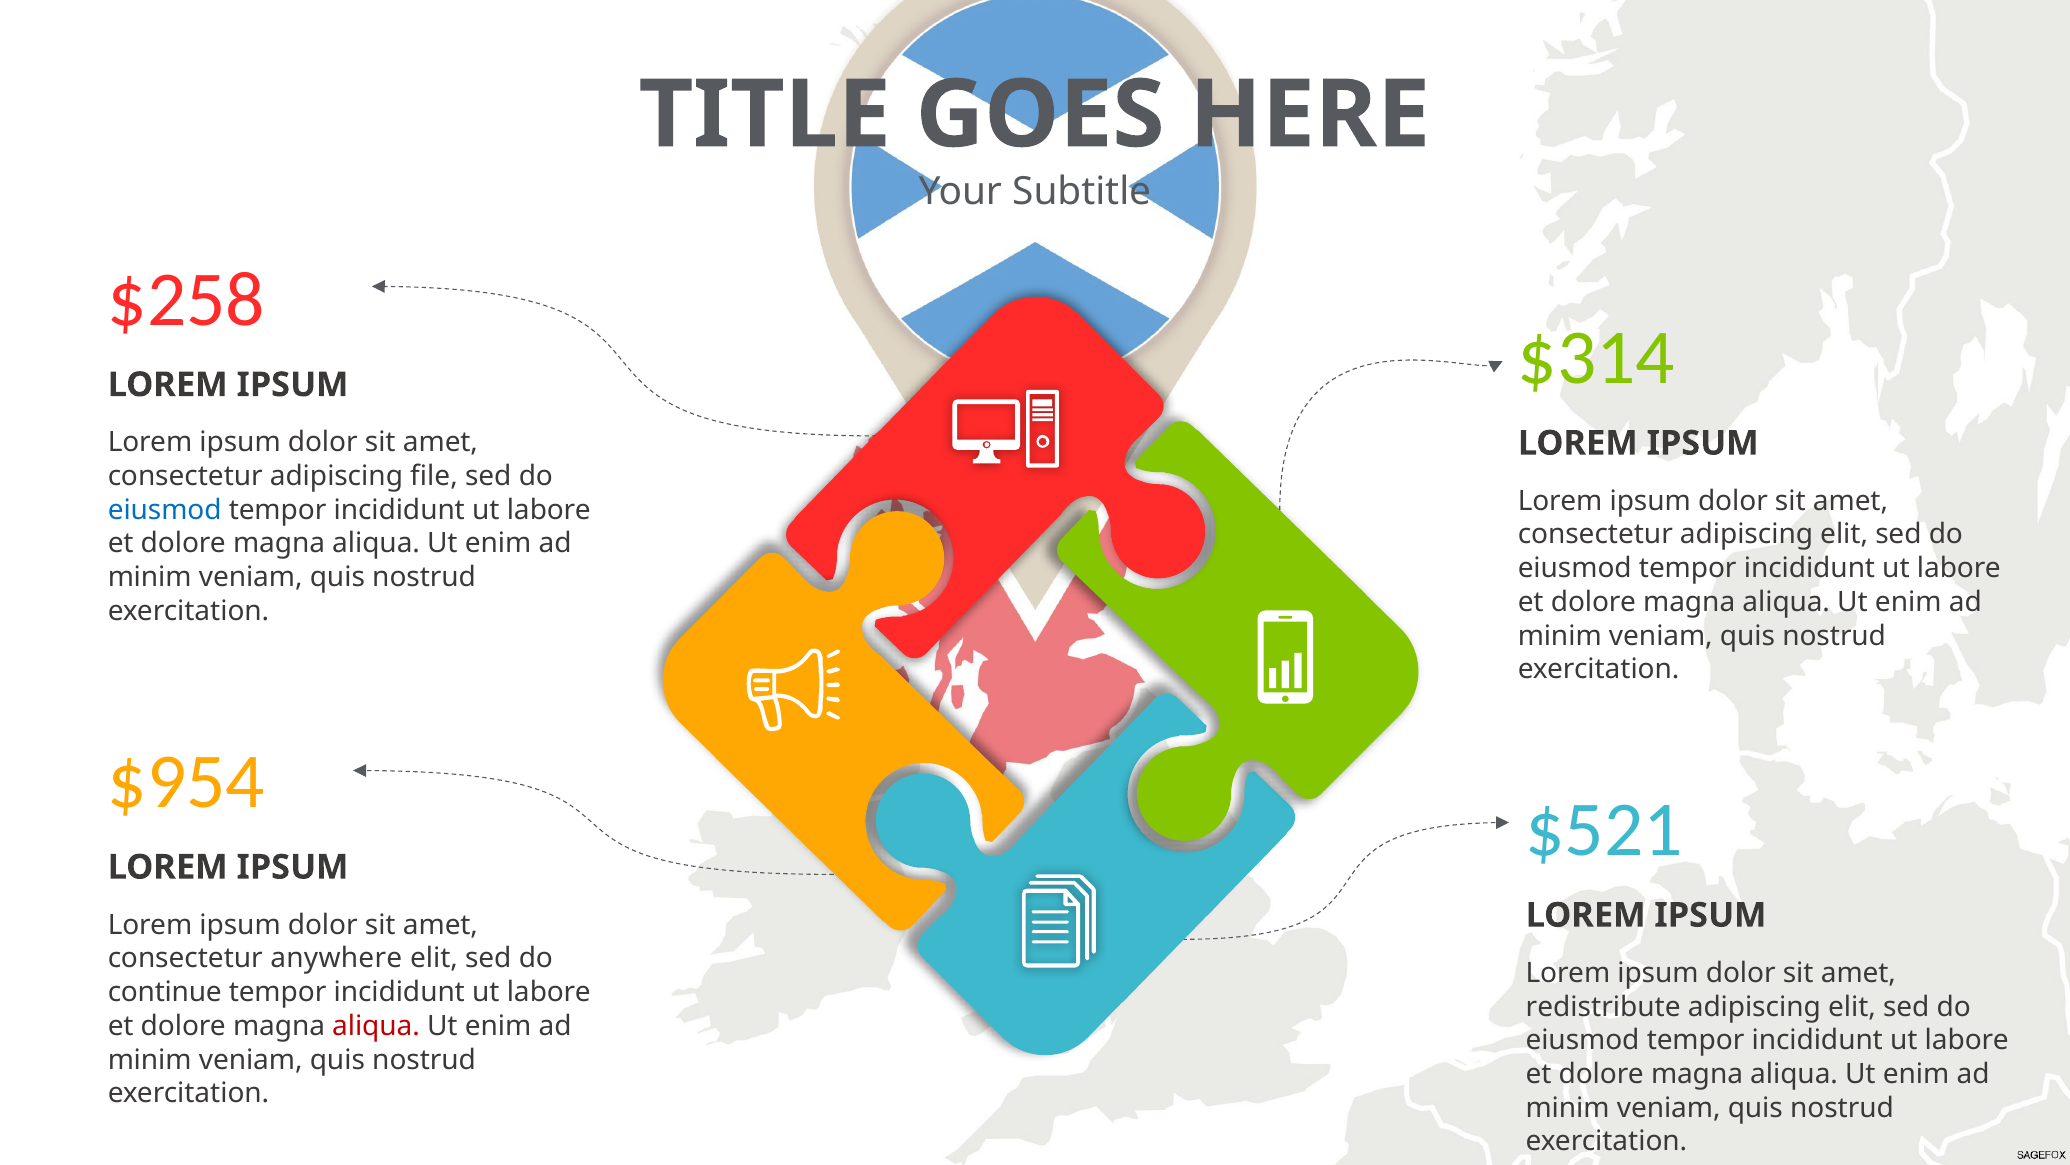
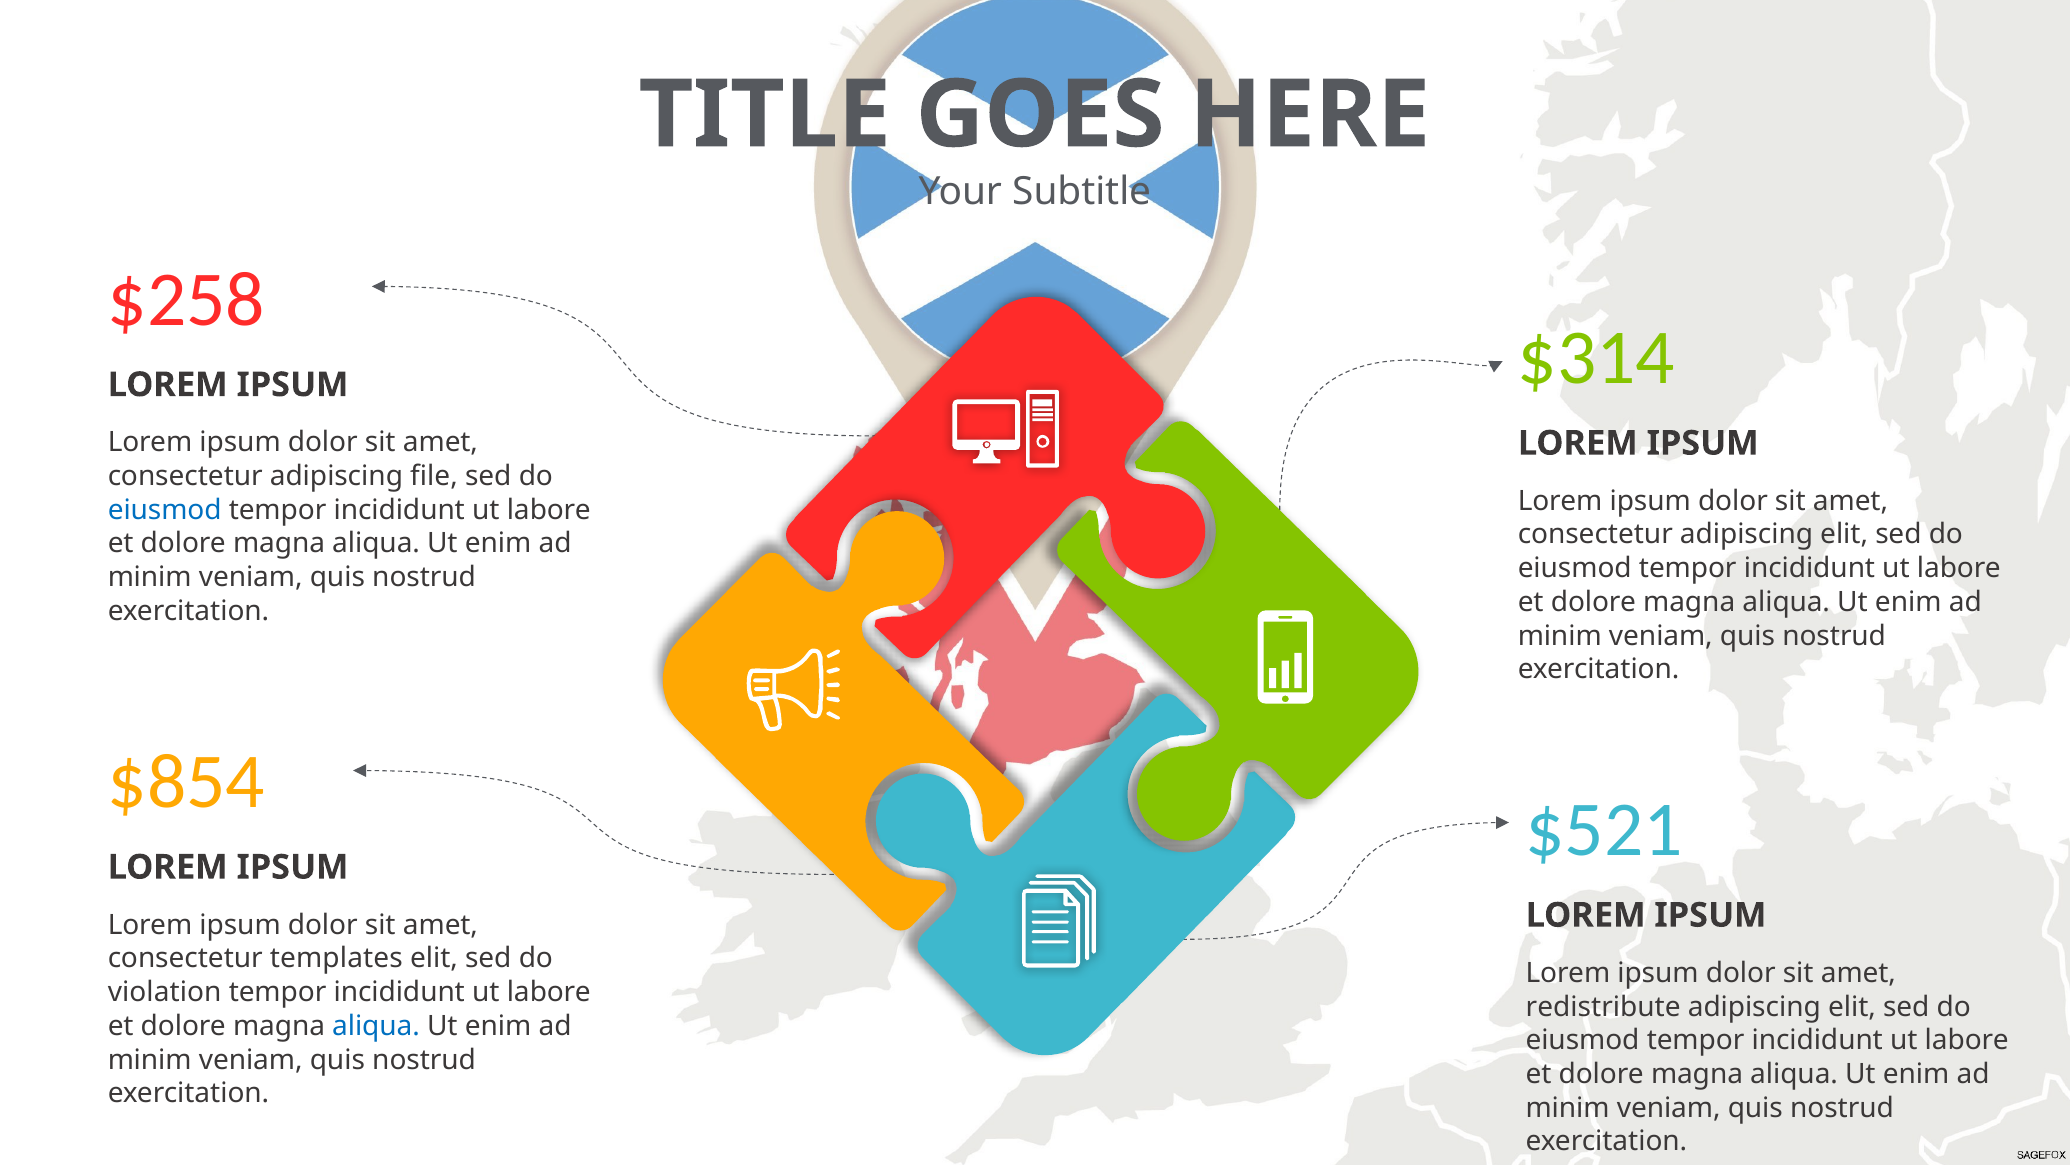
$954: $954 -> $854 (186, 782)
anywhere: anywhere -> templates (336, 958)
continue: continue -> violation (165, 992)
aliqua colour: red -> blue (376, 1026)
